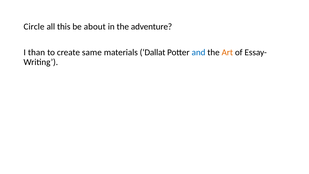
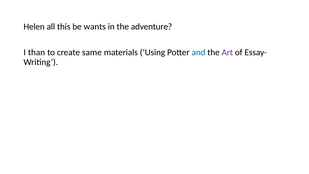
Circle: Circle -> Helen (34, 27)
about: about -> wants (95, 27)
Dallat: Dallat -> Using (152, 52)
Art colour: orange -> purple (227, 52)
